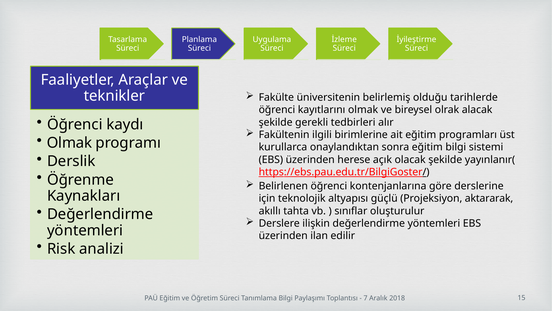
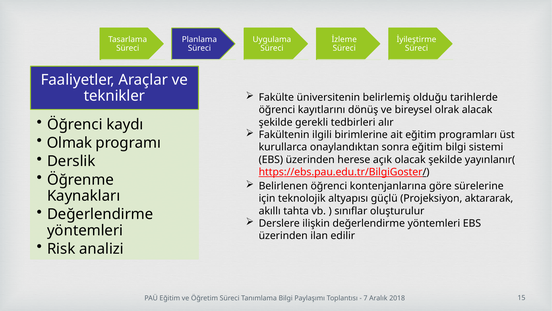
kayıtlarını olmak: olmak -> dönüş (363, 110)
derslerine: derslerine -> sürelerine (479, 186)
